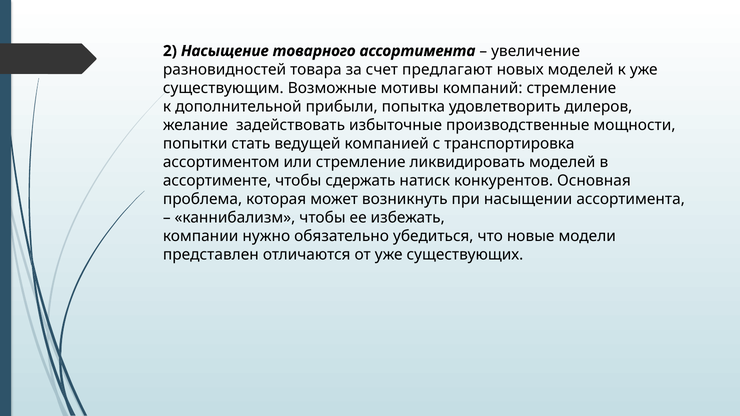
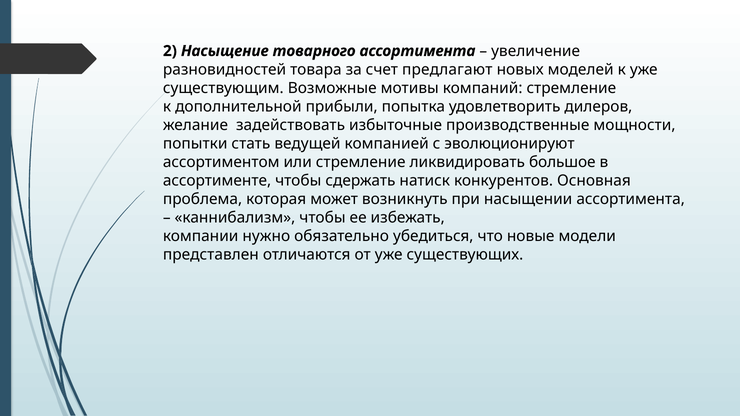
транспортировка: транспортировка -> эволюционируют (509, 144)
ликвидировать моделей: моделей -> большое (562, 162)
